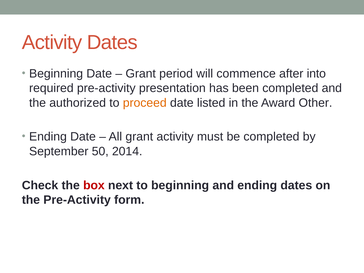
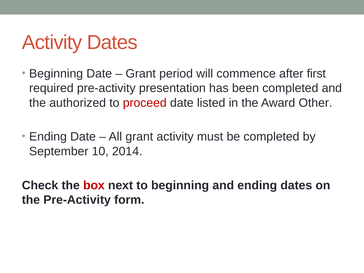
into: into -> first (316, 74)
proceed colour: orange -> red (145, 103)
50: 50 -> 10 (100, 151)
